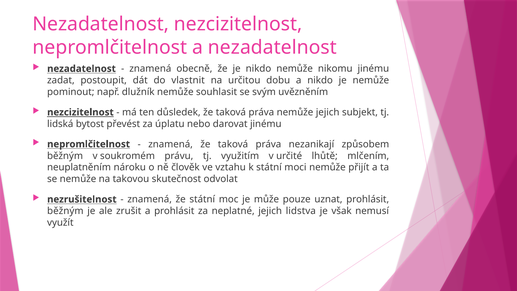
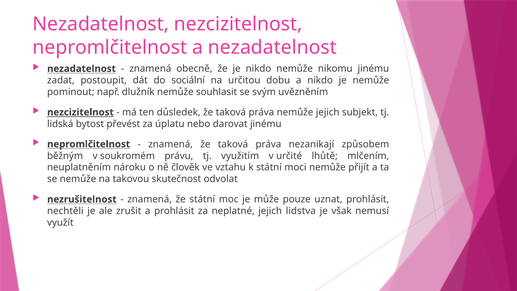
vlastnit: vlastnit -> sociální (188, 80)
běžným: běžným -> nechtěli (65, 211)
